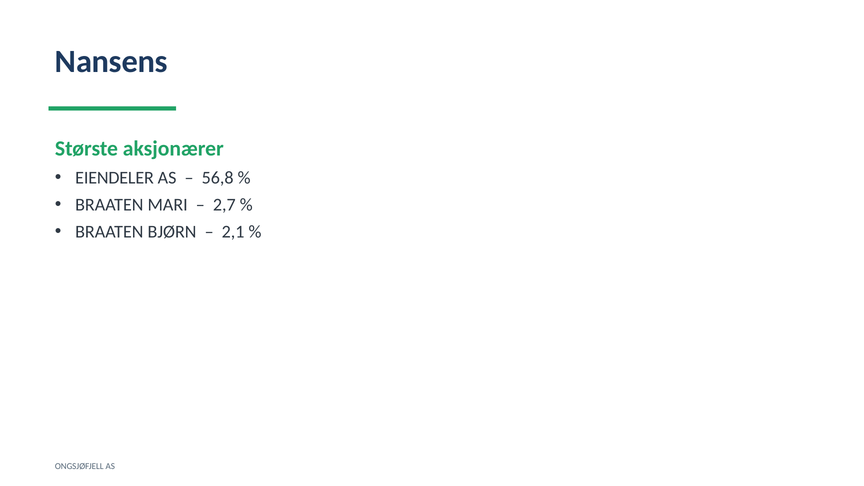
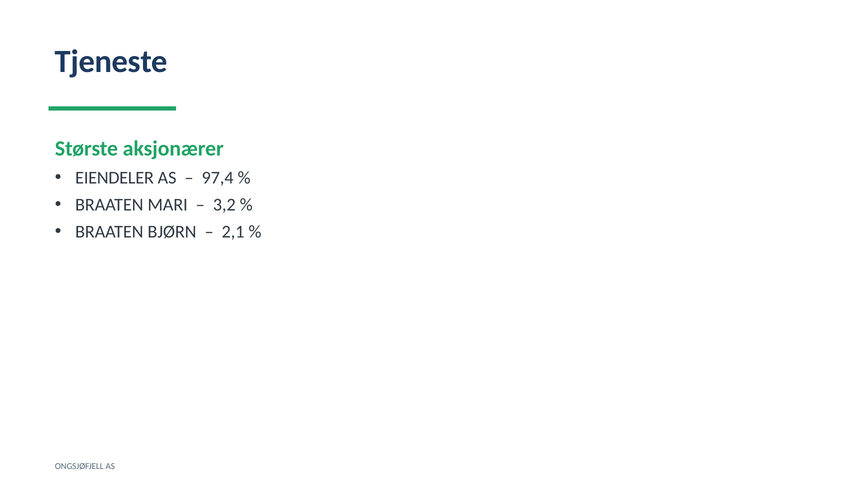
Nansens: Nansens -> Tjeneste (111, 62)
56,8: 56,8 -> 97,4 (218, 178)
2,7: 2,7 -> 3,2 (224, 205)
